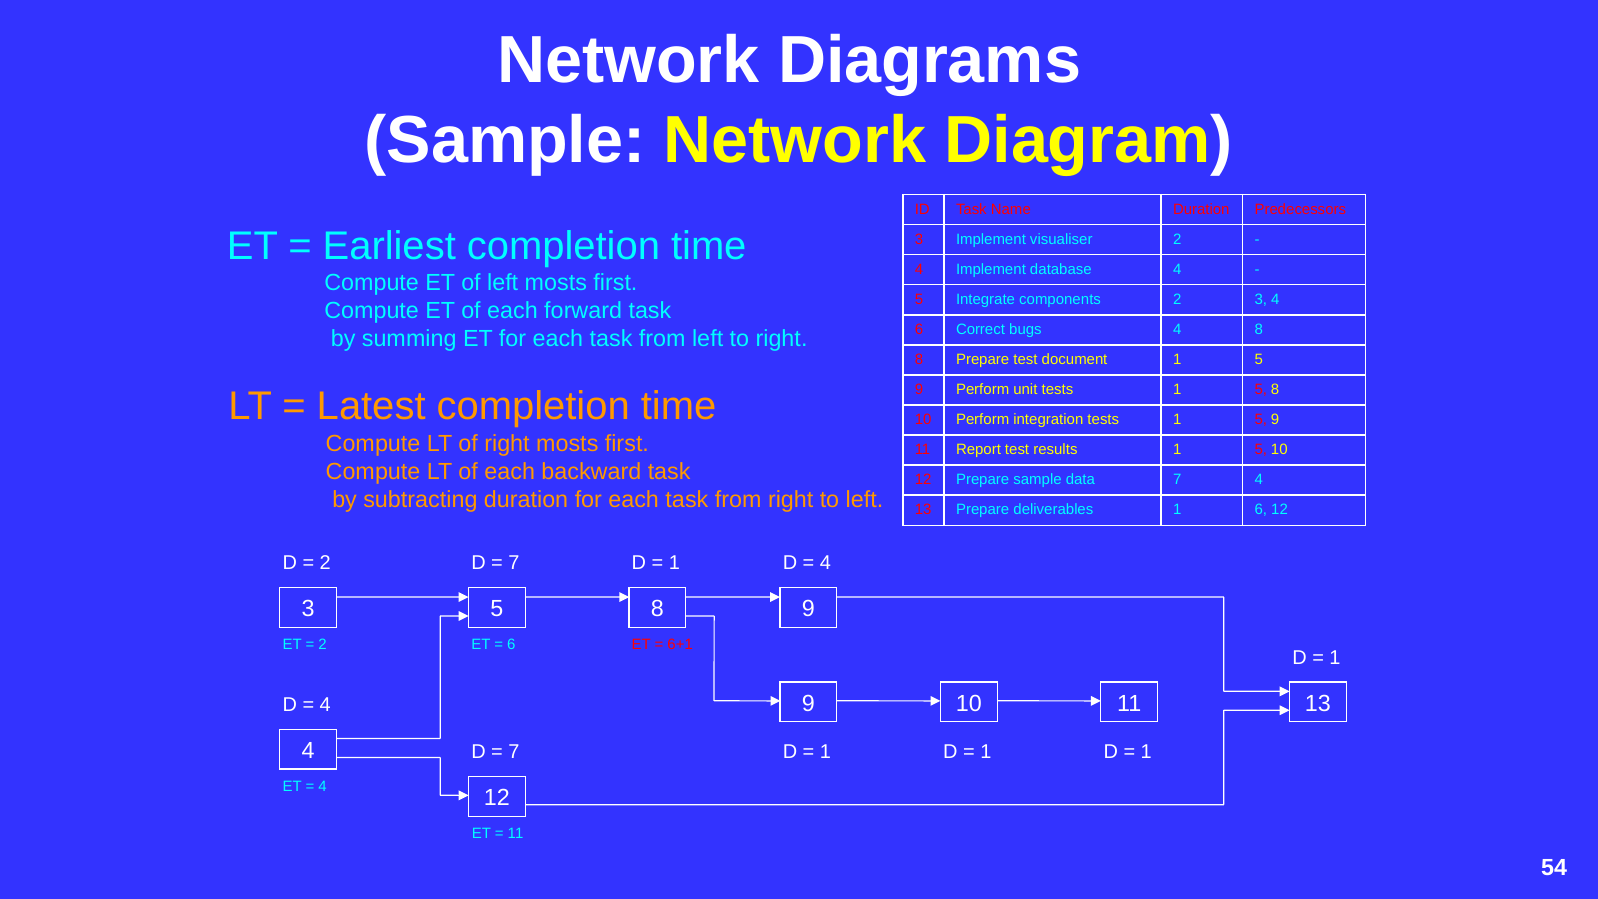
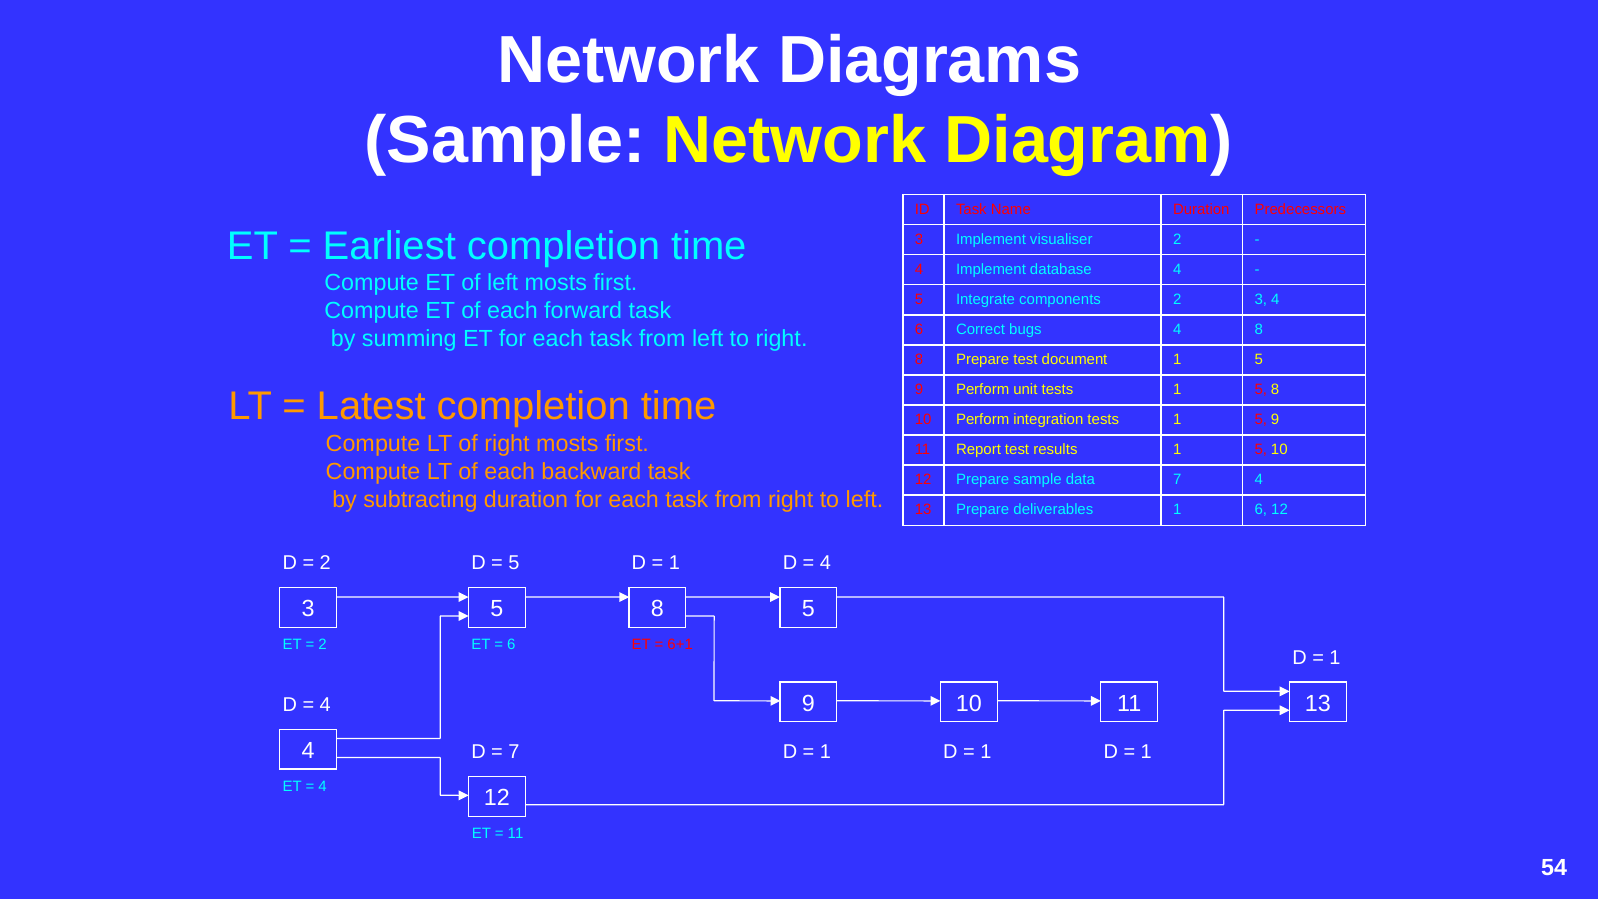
7: 7 -> 5 (514, 563)
9: 9 -> 5 (808, 609)
